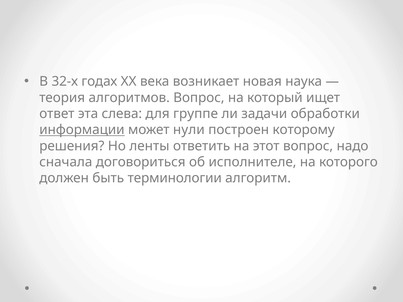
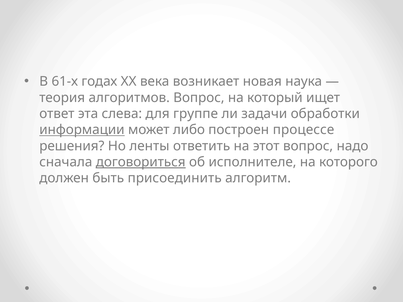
32-х: 32-х -> 61-х (65, 82)
нули: нули -> либо (189, 130)
которому: которому -> процессе (304, 130)
договориться underline: none -> present (141, 162)
терминологии: терминологии -> присоединить (175, 178)
